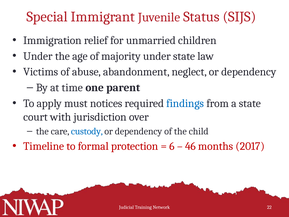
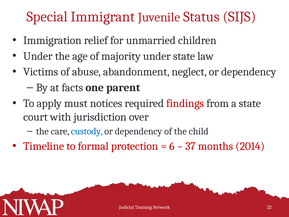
time: time -> facts (72, 88)
findings colour: blue -> red (185, 103)
46: 46 -> 37 (190, 146)
2017: 2017 -> 2014 (250, 146)
